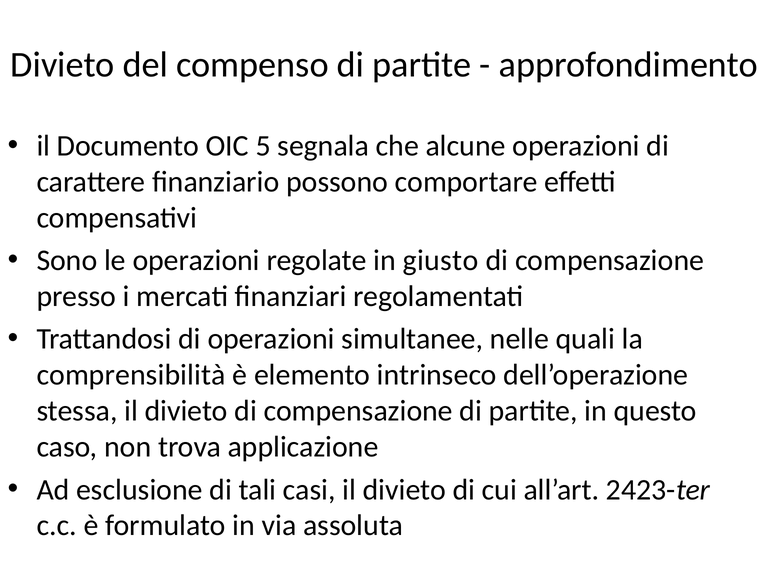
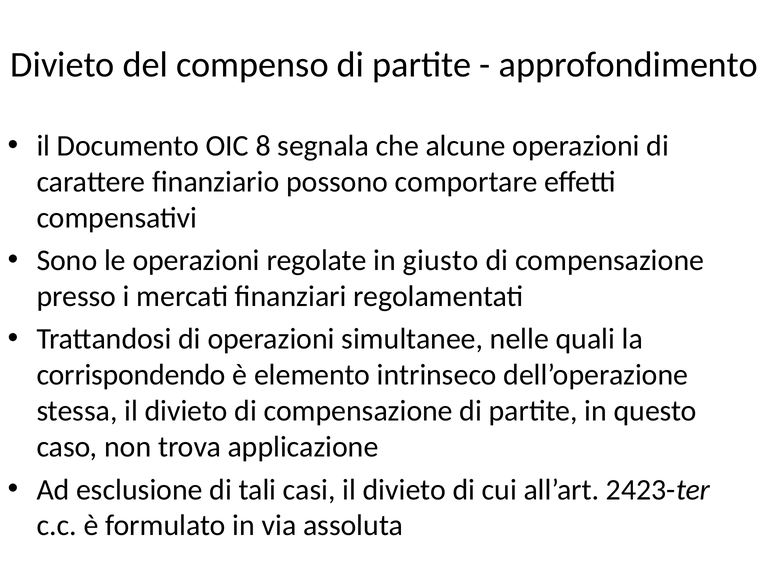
5: 5 -> 8 (263, 146)
comprensibilità: comprensibilità -> corrispondendo (131, 375)
